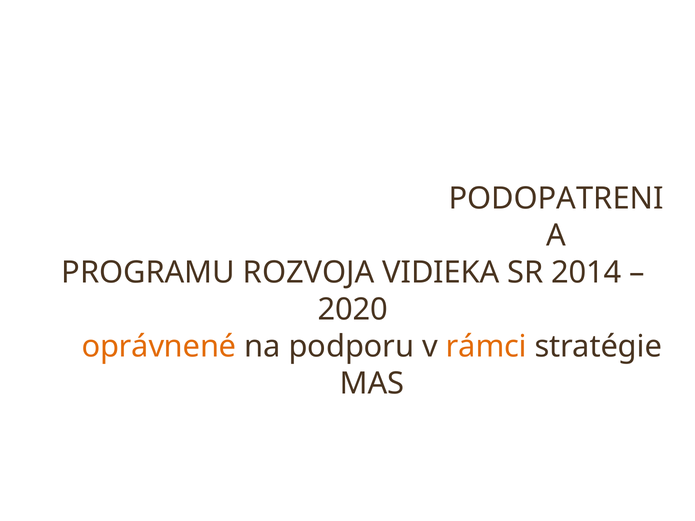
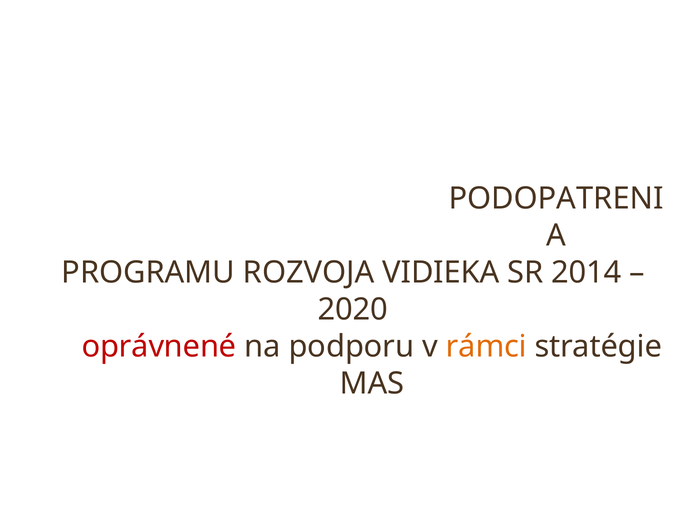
oprávnené colour: orange -> red (159, 347)
